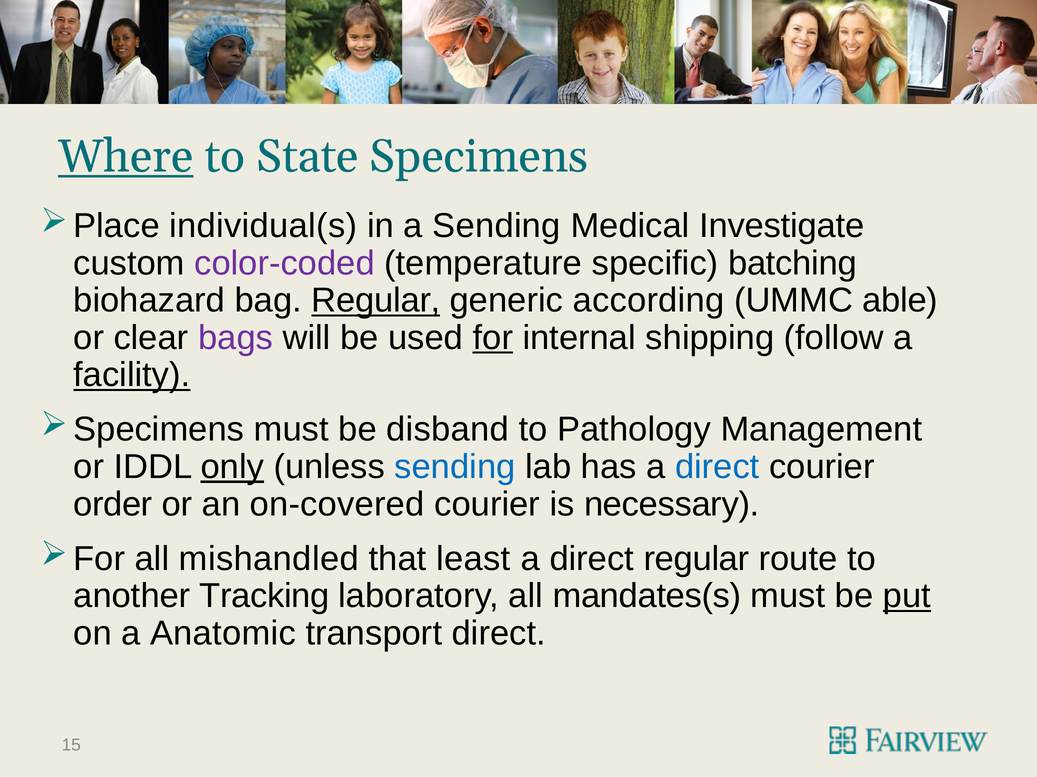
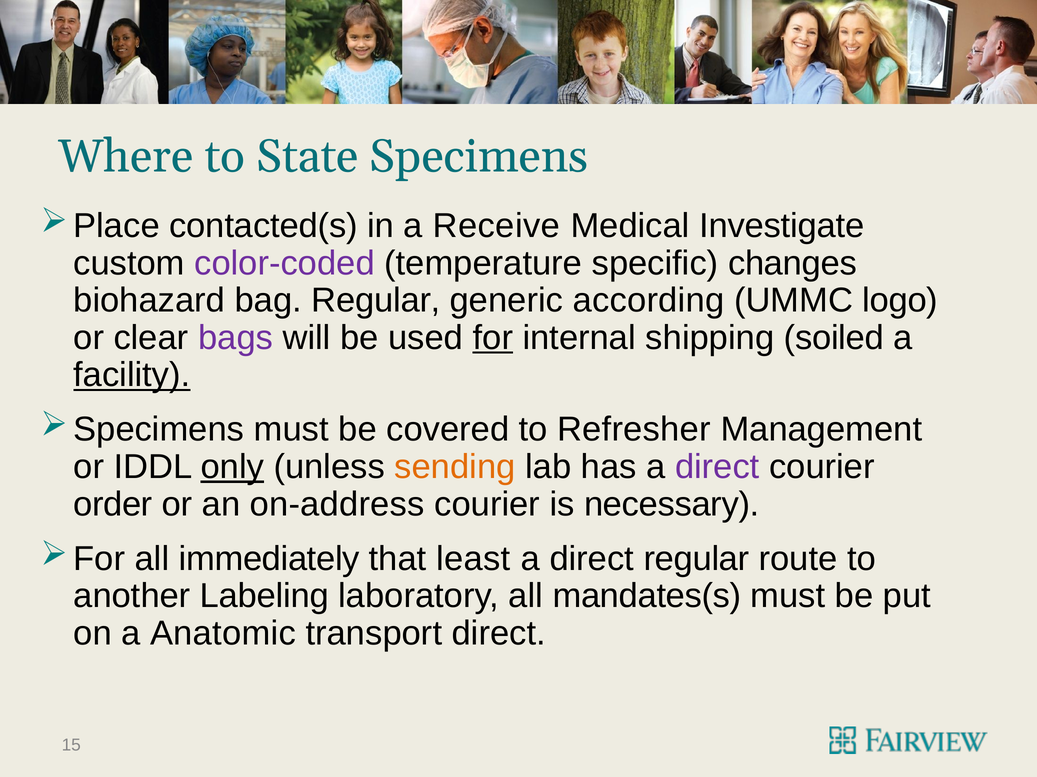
Where underline: present -> none (126, 157)
individual(s: individual(s -> contacted(s (263, 226)
a Sending: Sending -> Receive (496, 226)
batching: batching -> changes (793, 263)
Regular underline: present -> none (376, 301)
able: able -> logo (900, 301)
follow: follow -> soiled (834, 338)
disband: disband -> covered (448, 430)
Pathology: Pathology -> Refresher (634, 430)
sending colour: blue -> orange (455, 467)
direct colour: blue -> purple (717, 467)
on-covered: on-covered -> on-address (337, 505)
mishandled: mishandled -> immediately (269, 559)
Tracking: Tracking -> Labeling (264, 597)
put underline: present -> none (907, 597)
